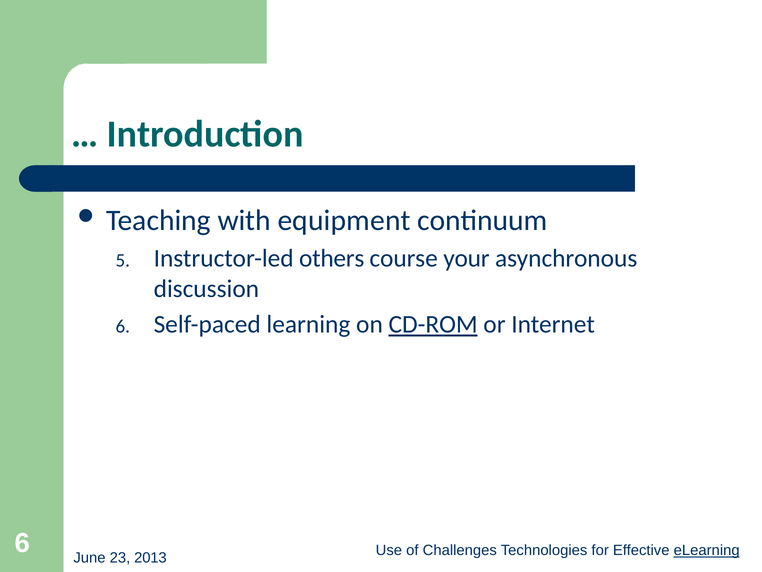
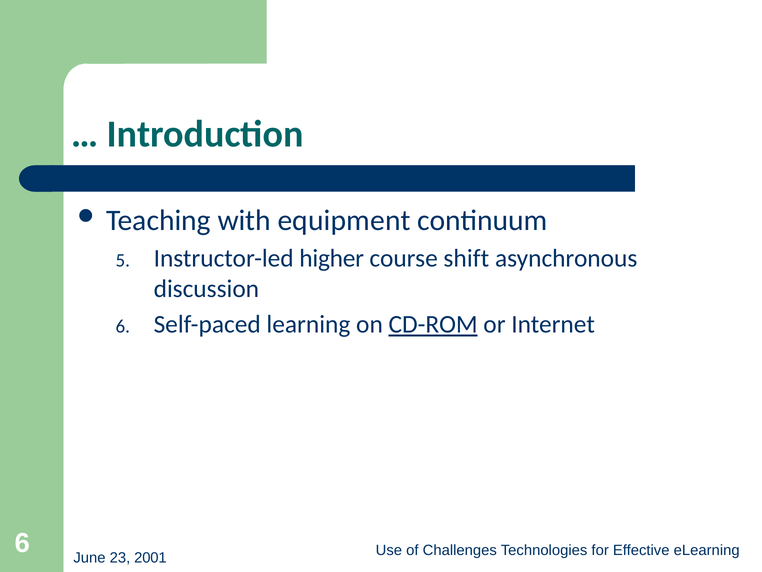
others: others -> higher (332, 258)
your: your -> shift (466, 258)
eLearning underline: present -> none (707, 550)
2013: 2013 -> 2001 (150, 557)
